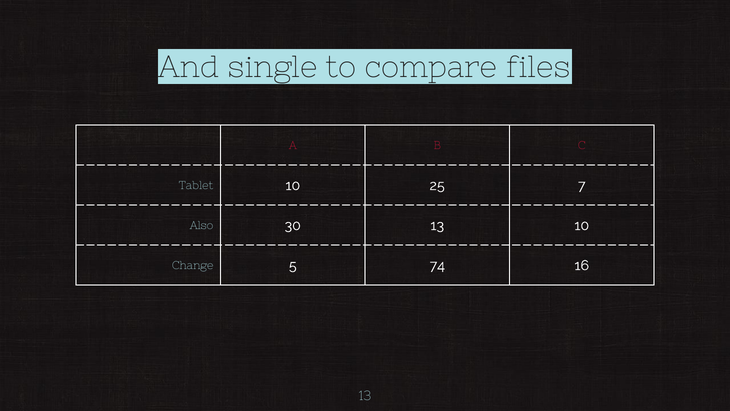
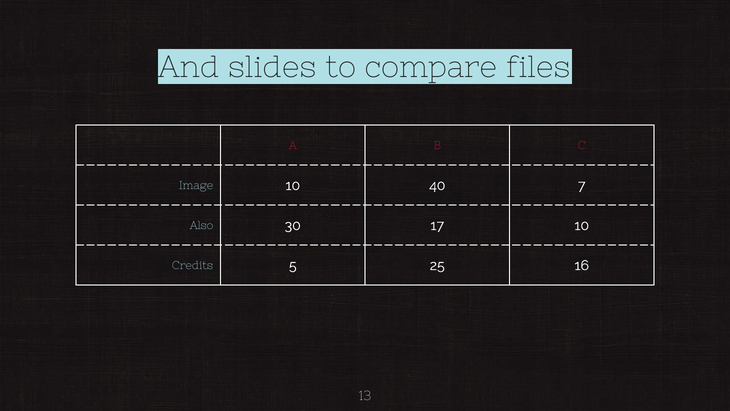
single: single -> slides (272, 67)
Tablet: Tablet -> Image (196, 185)
25: 25 -> 40 (437, 185)
30 13: 13 -> 17 (437, 225)
Change: Change -> Credits (193, 265)
74: 74 -> 25 (437, 265)
